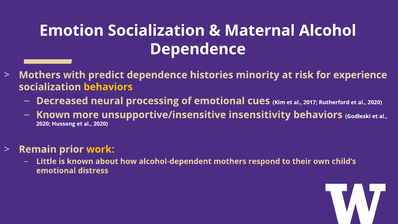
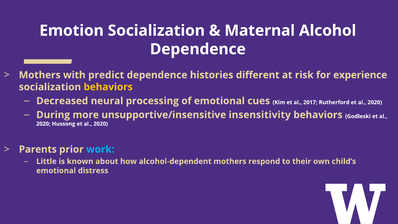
minority: minority -> different (258, 75)
Known: Known -> During (53, 115)
Remain: Remain -> Parents (38, 149)
work colour: yellow -> light blue (100, 149)
